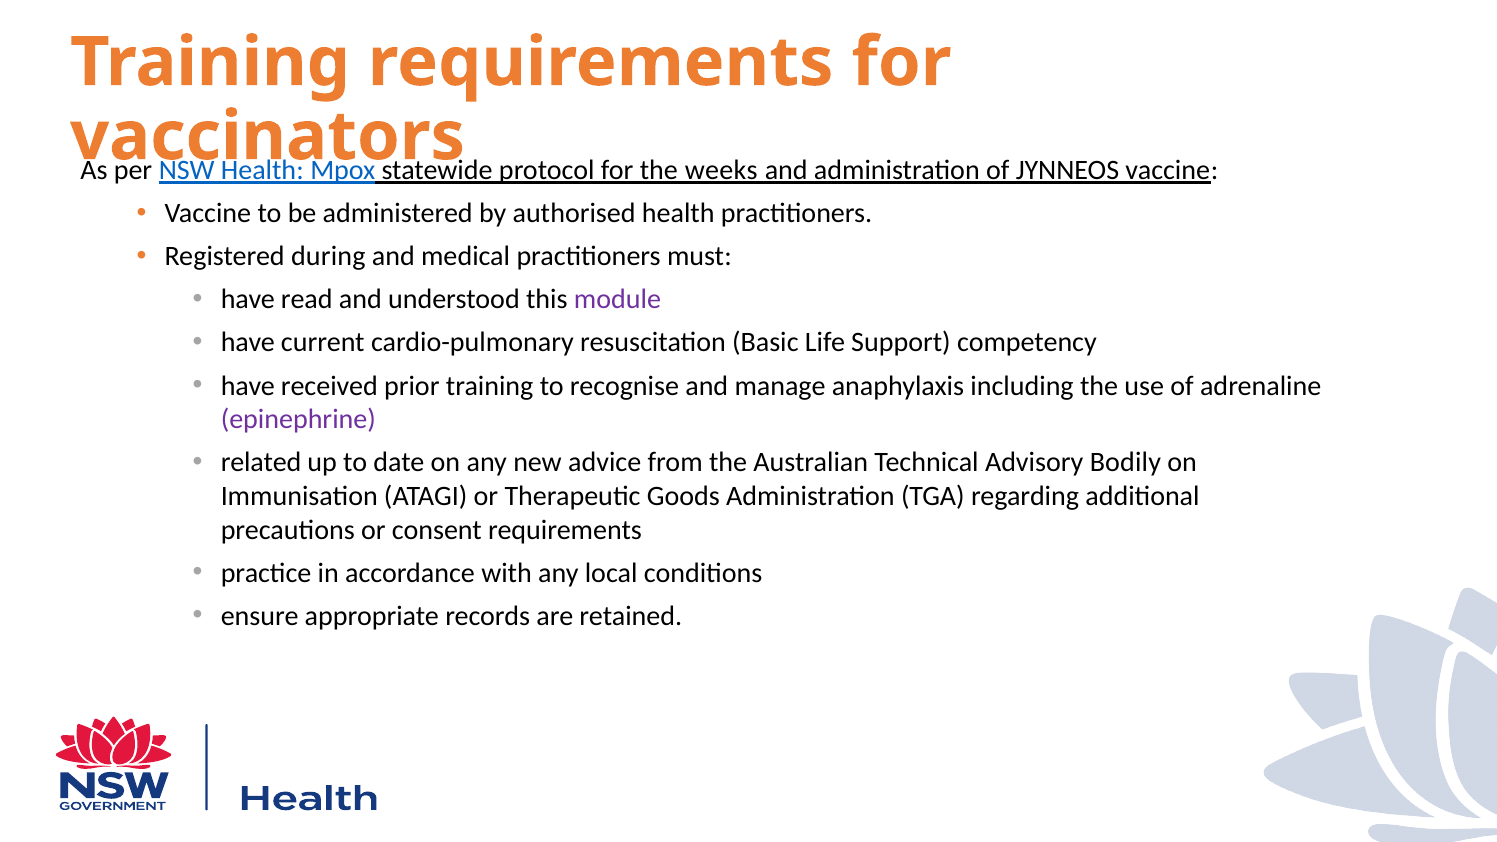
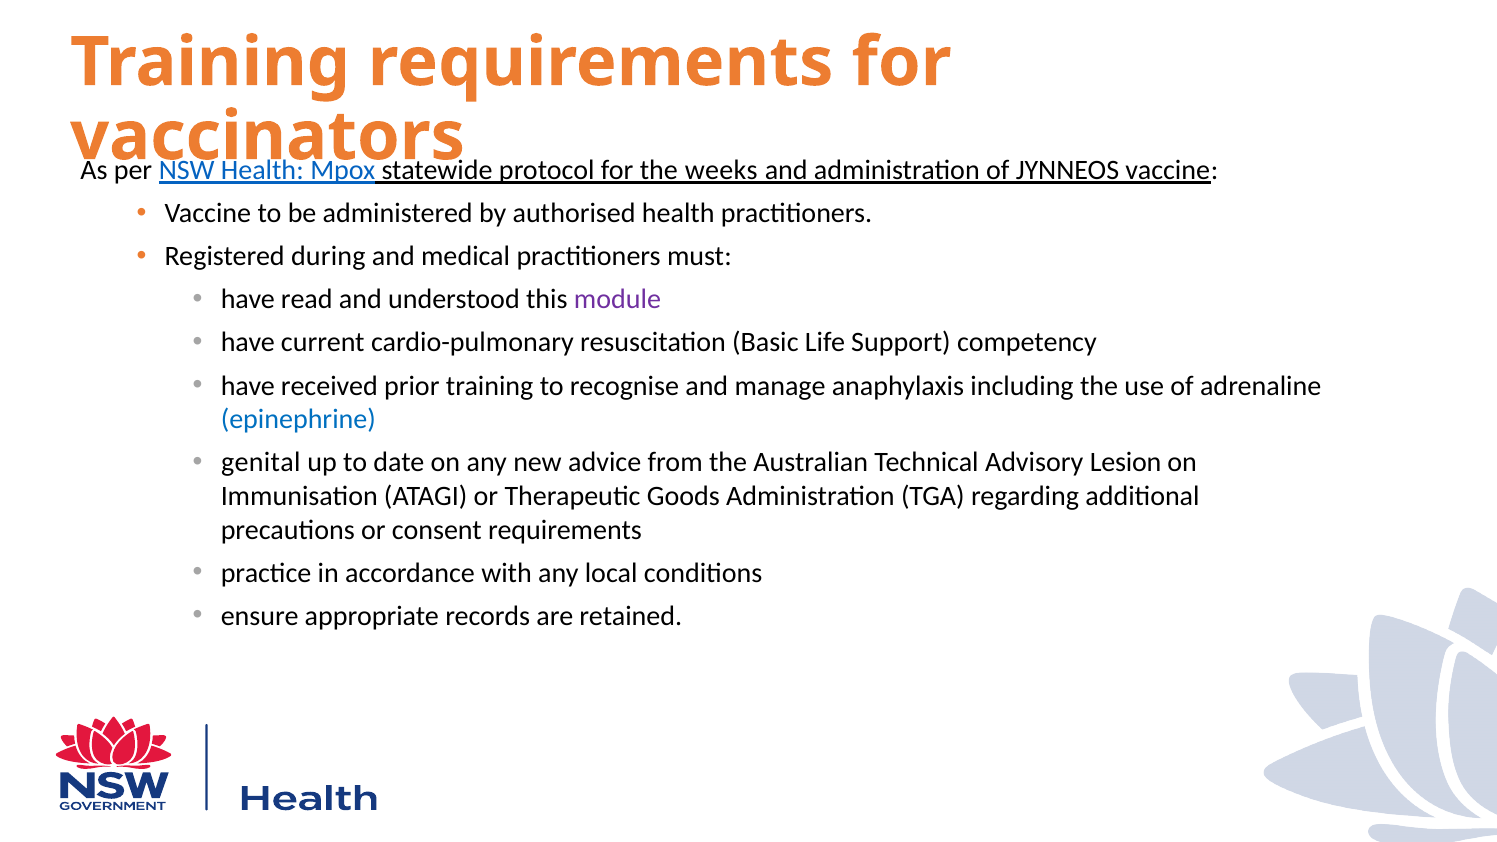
epinephrine colour: purple -> blue (298, 419)
related: related -> genital (261, 463)
Bodily: Bodily -> Lesion (1126, 463)
